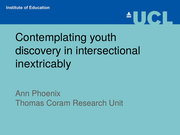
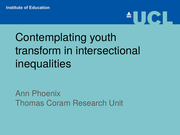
discovery: discovery -> transform (38, 51)
inextricably: inextricably -> inequalities (43, 64)
